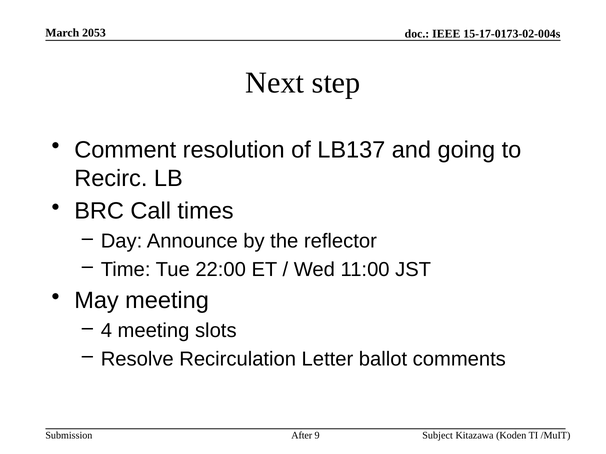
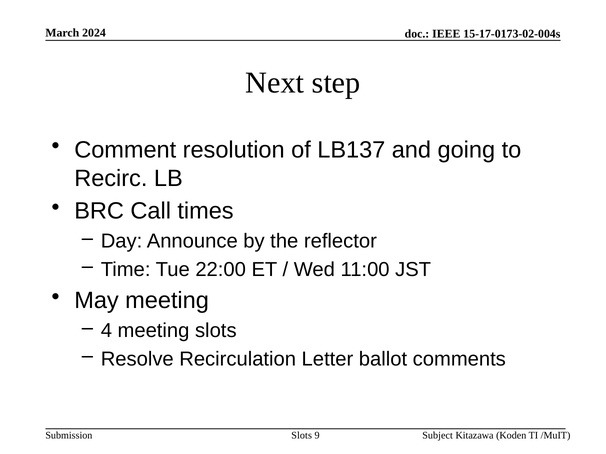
2053: 2053 -> 2024 (94, 33)
After: After -> Slots (302, 436)
